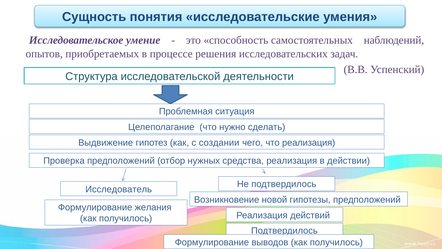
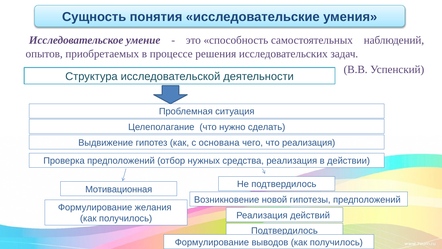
создании: создании -> основана (219, 143)
Исследователь: Исследователь -> Мотивационная (119, 189)
